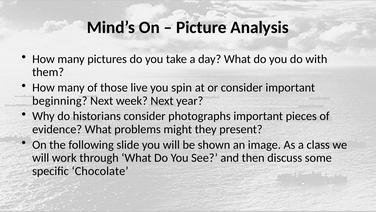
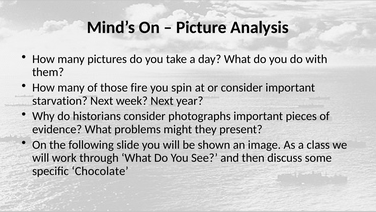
live: live -> fire (139, 87)
beginning: beginning -> starvation (60, 101)
